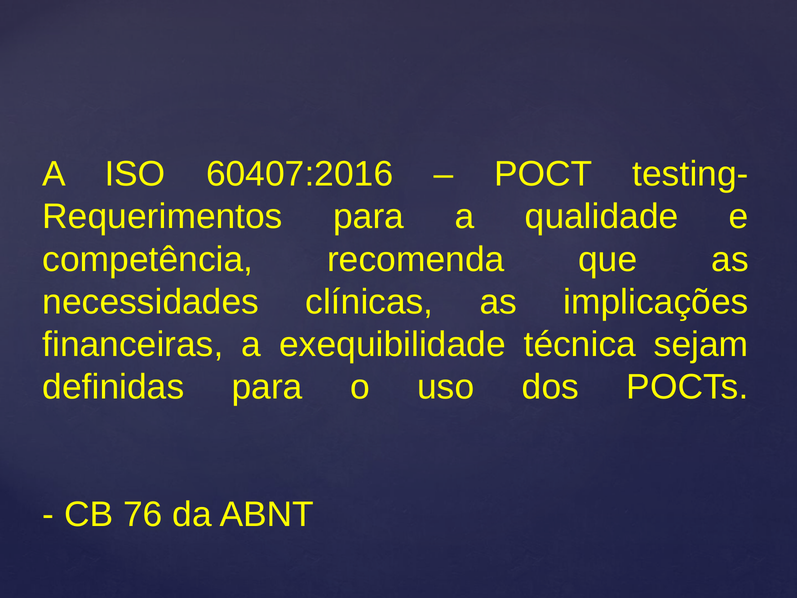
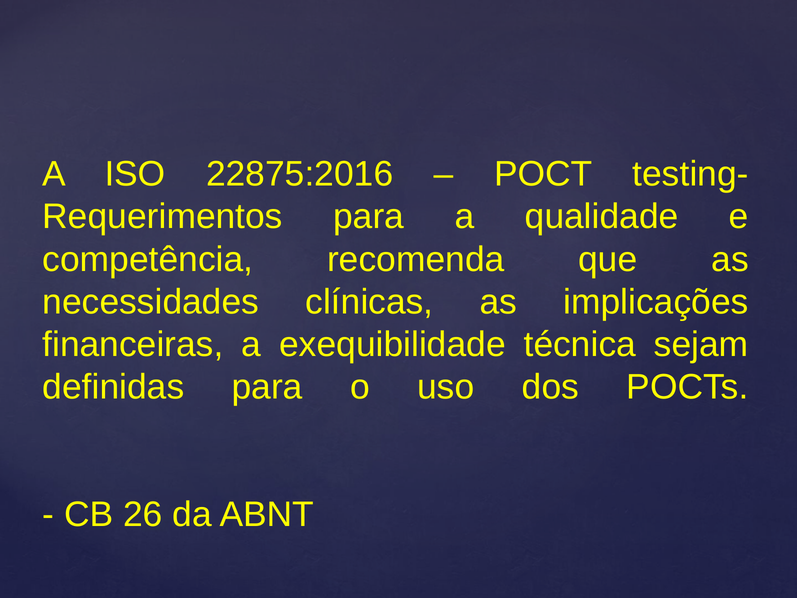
60407:2016: 60407:2016 -> 22875:2016 (300, 174)
76: 76 -> 26 (143, 515)
